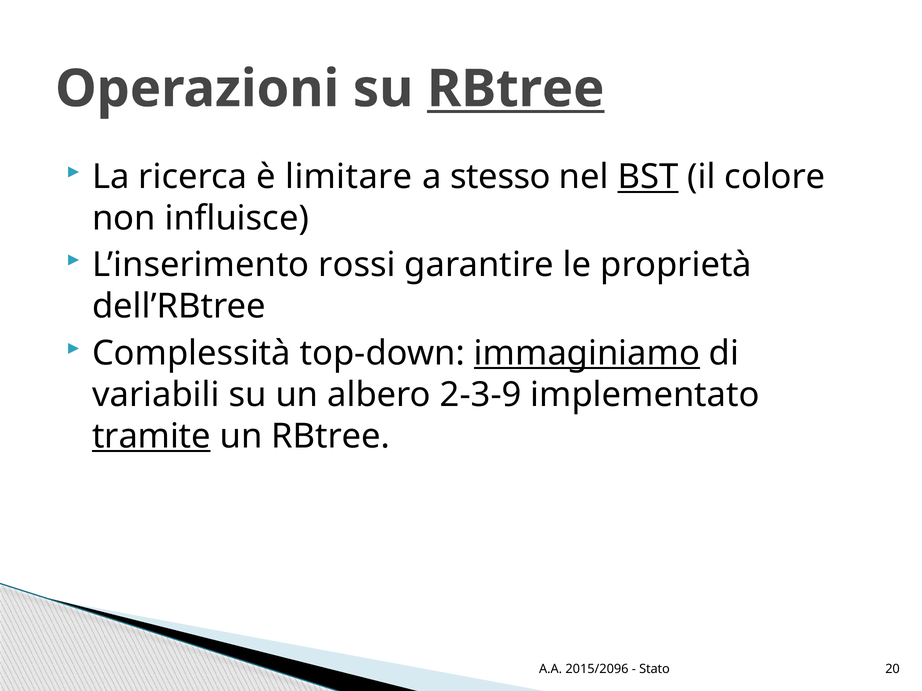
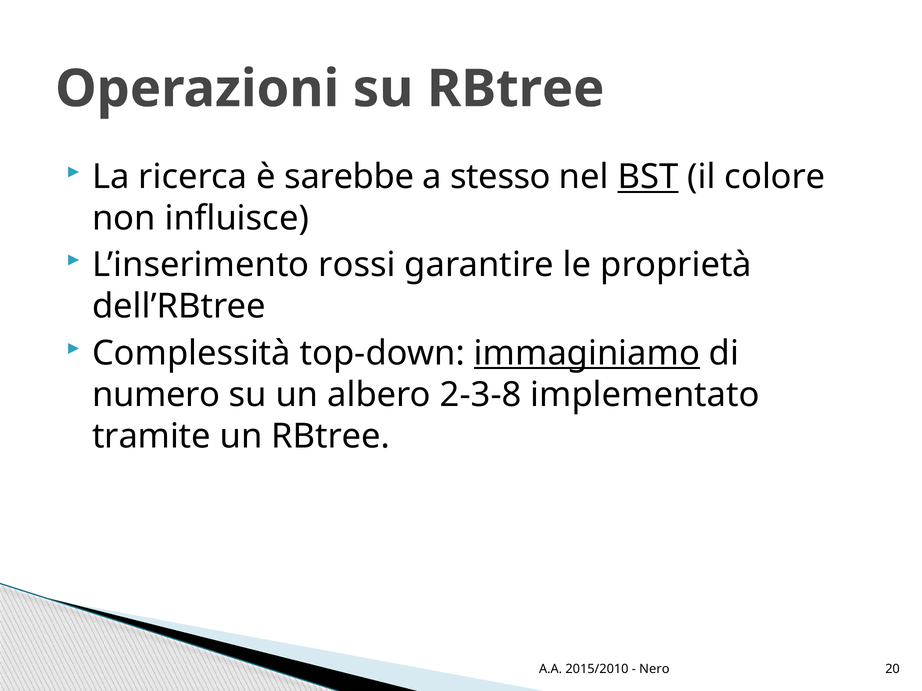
RBtree underline: present -> none (516, 89)
limitare: limitare -> sarebbe (349, 177)
variabili: variabili -> numero (156, 395)
2-3-9: 2-3-9 -> 2-3-8 (481, 395)
tramite underline: present -> none (151, 436)
2015/2096: 2015/2096 -> 2015/2010 (597, 670)
Stato: Stato -> Nero (654, 670)
